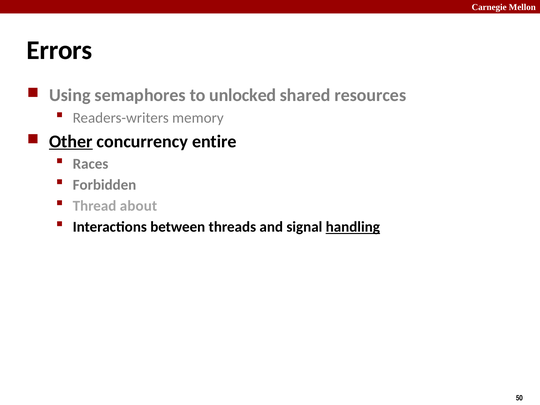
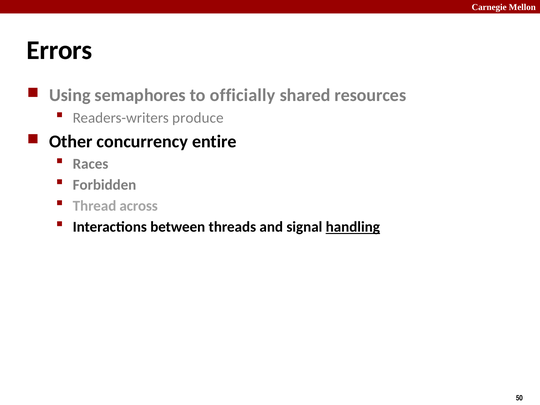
unlocked: unlocked -> officially (243, 95)
memory: memory -> produce (198, 118)
Other underline: present -> none (71, 141)
about: about -> across (139, 206)
